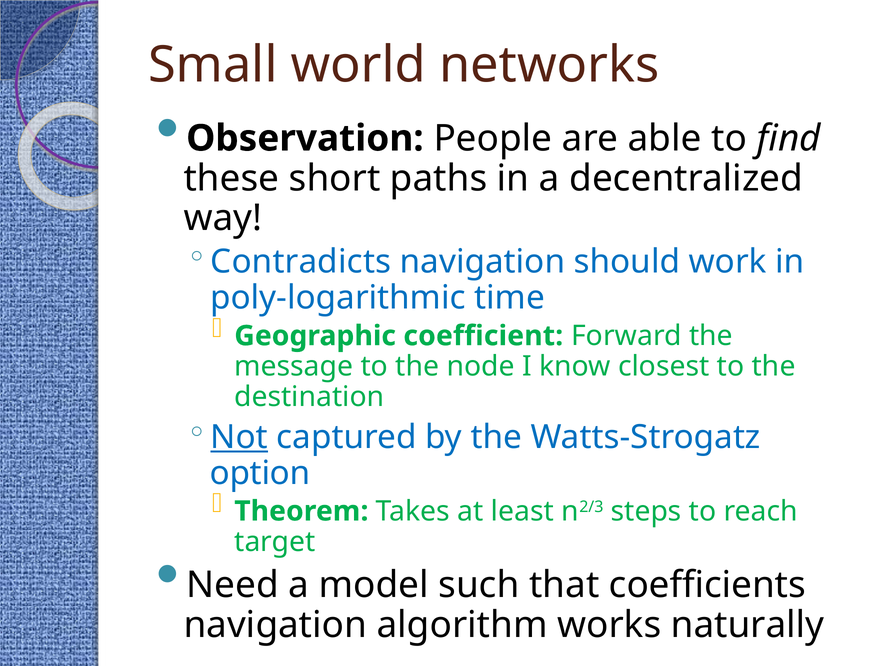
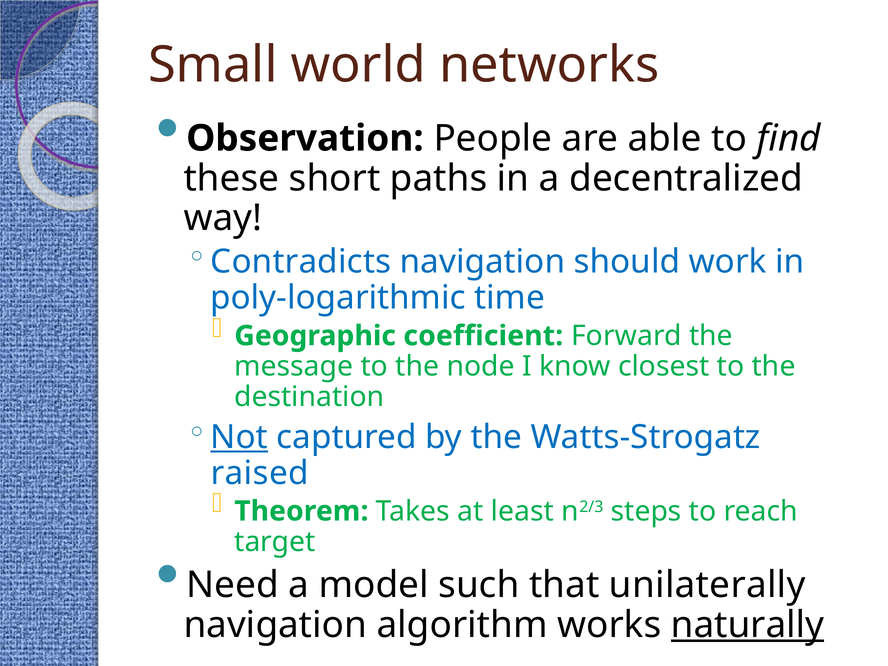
option: option -> raised (260, 473)
coefficients: coefficients -> unilaterally (707, 585)
naturally underline: none -> present (747, 625)
